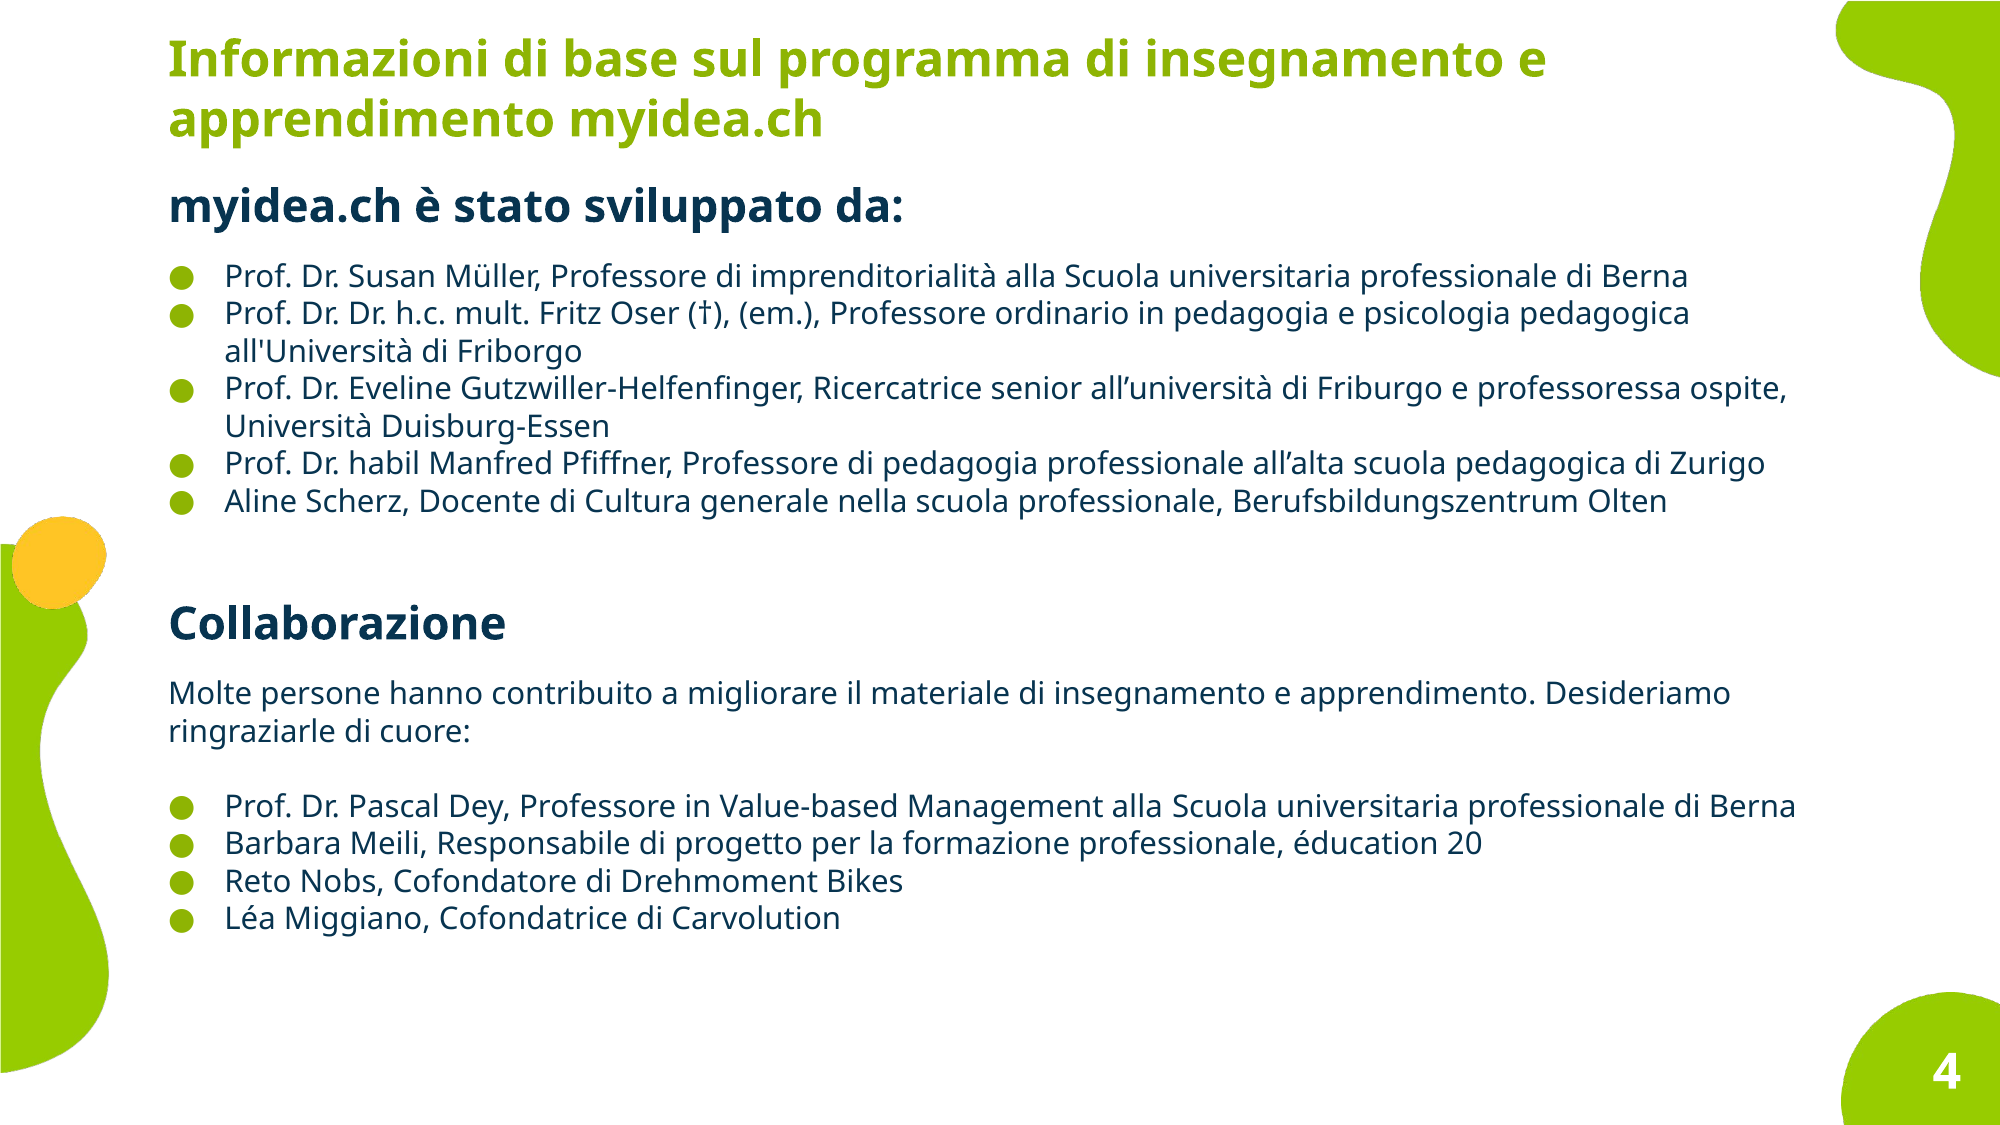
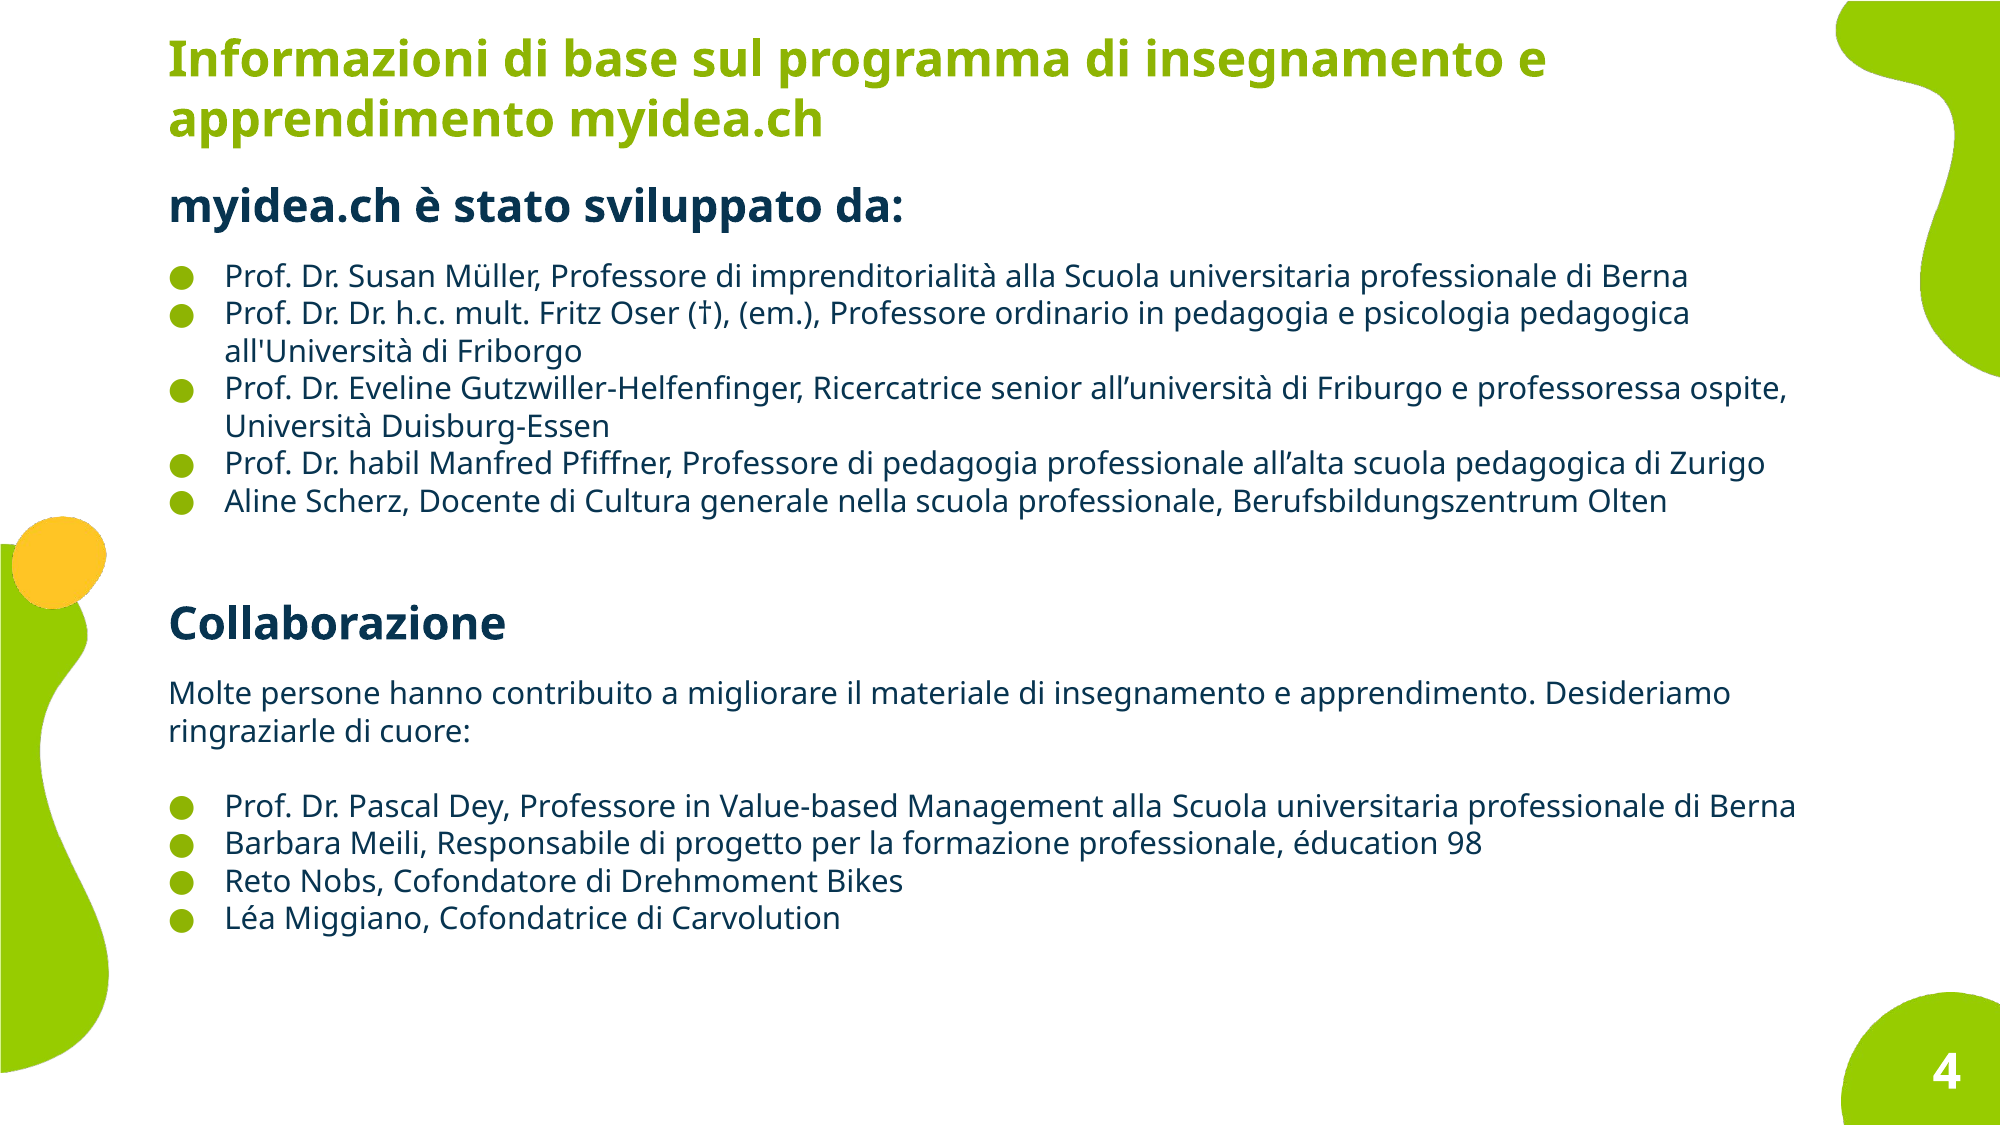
20: 20 -> 98 (1465, 845)
